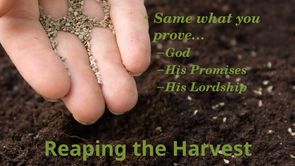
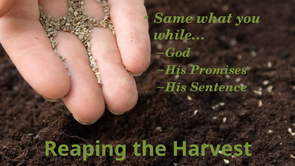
prove…: prove… -> while… (180, 35)
Lordship: Lordship -> Sentence (219, 87)
